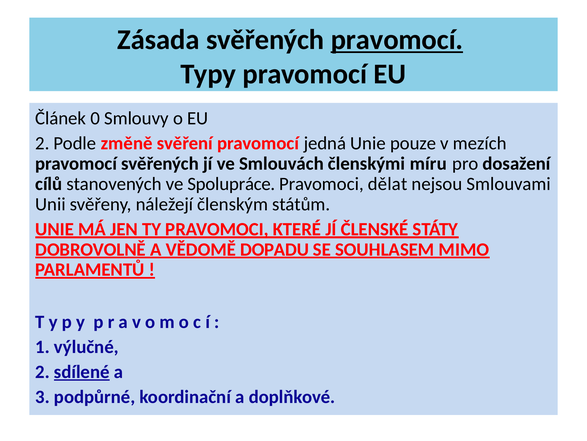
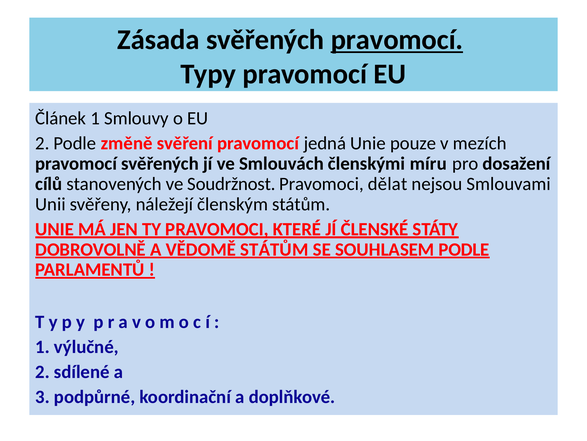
Článek 0: 0 -> 1 (95, 118)
Spolupráce: Spolupráce -> Soudržnost (231, 184)
VĚDOMĚ DOPADU: DOPADU -> STÁTŮM (274, 249)
SOUHLASEM MIMO: MIMO -> PODLE (464, 249)
sdílené underline: present -> none (82, 371)
